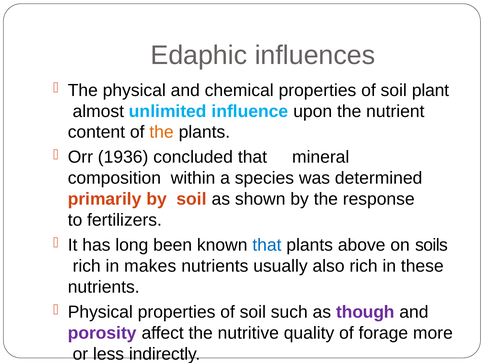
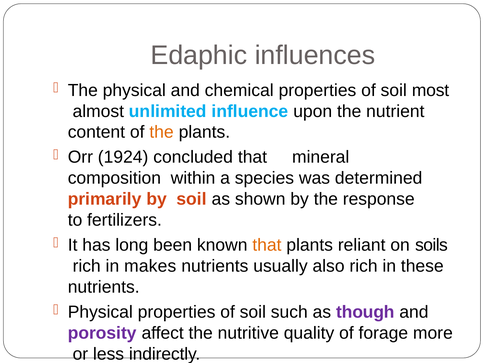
plant: plant -> most (430, 90)
1936: 1936 -> 1924 (123, 157)
that colour: blue -> orange (267, 245)
above: above -> reliant (362, 245)
